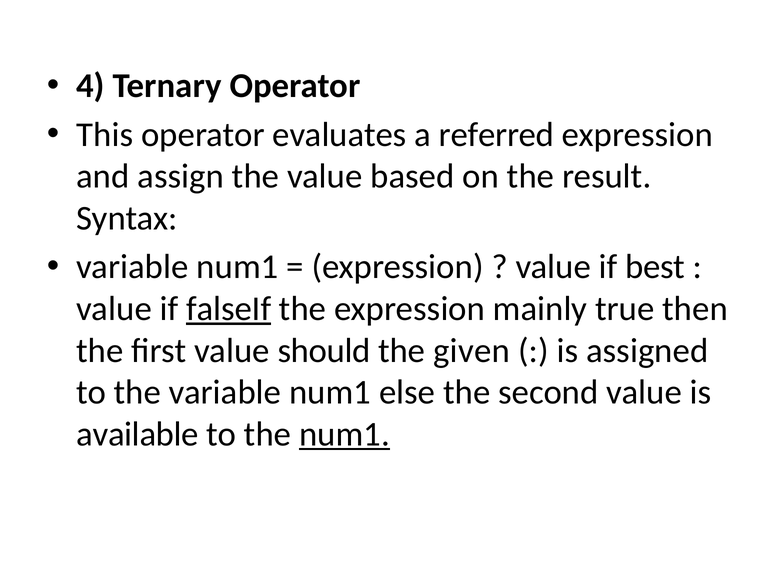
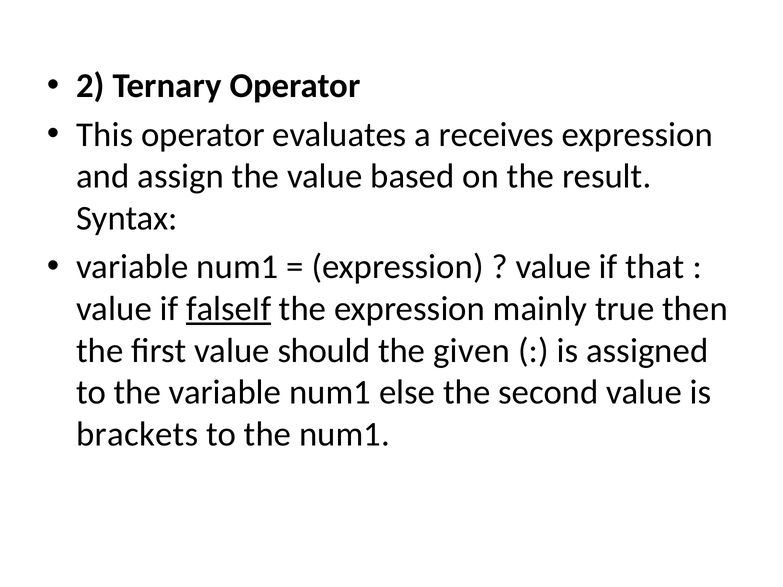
4: 4 -> 2 (91, 86)
referred: referred -> receives (496, 135)
best: best -> that (655, 267)
available: available -> brackets (137, 434)
num1 underline: present -> none (344, 434)
